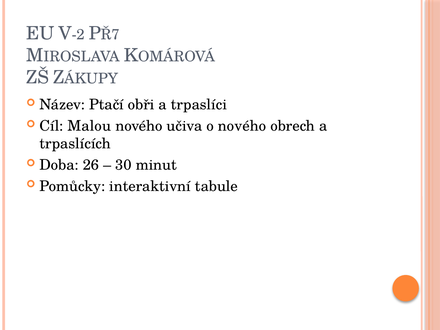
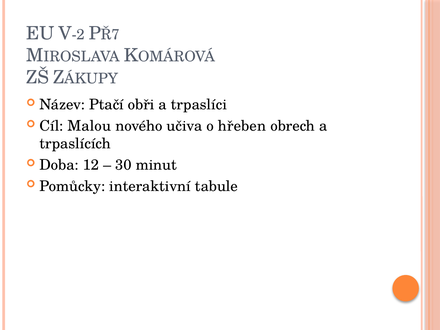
o nového: nového -> hřeben (242, 126)
26: 26 -> 12 (91, 165)
